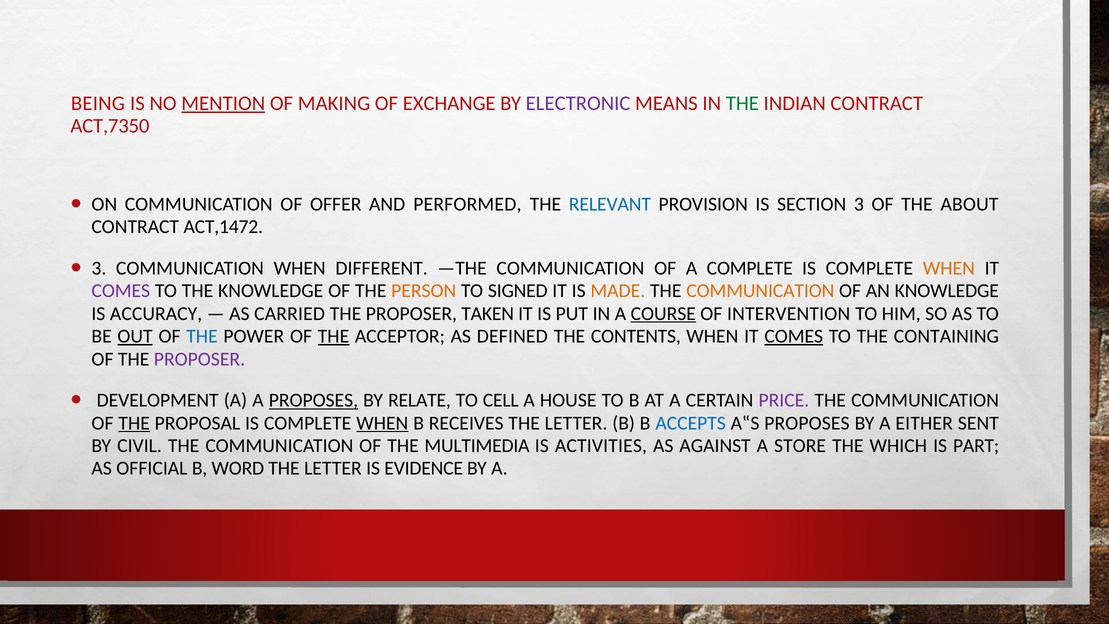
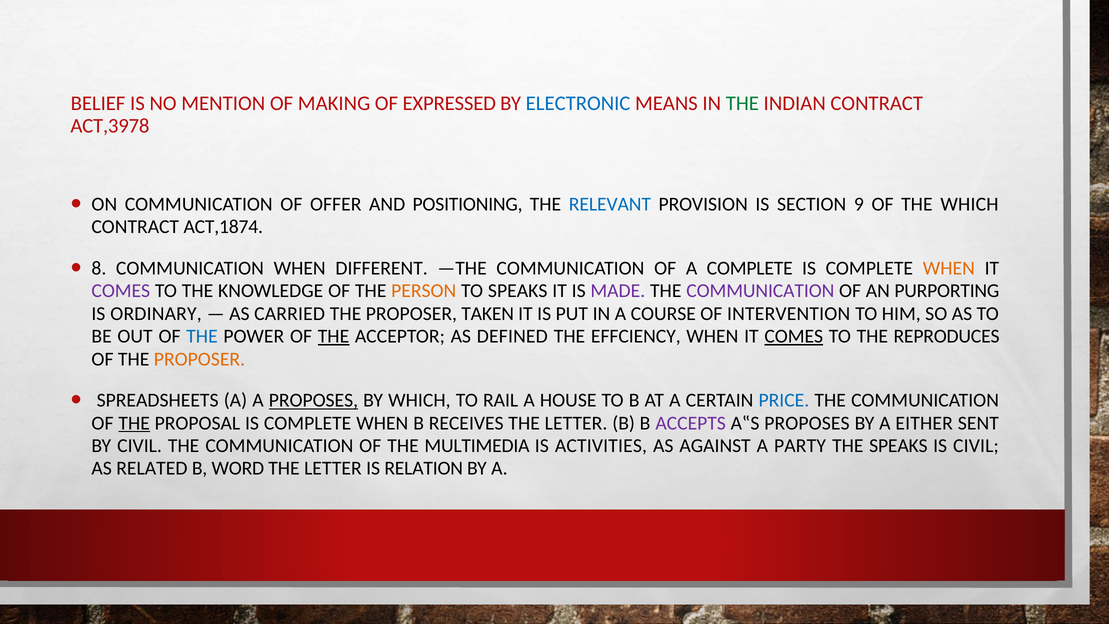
BEING: BEING -> BELIEF (98, 103)
MENTION underline: present -> none (223, 103)
EXCHANGE: EXCHANGE -> EXPRESSED (449, 103)
ELECTRONIC colour: purple -> blue (578, 103)
ACT,7350: ACT,7350 -> ACT,3978 (110, 126)
PERFORMED: PERFORMED -> POSITIONING (468, 204)
SECTION 3: 3 -> 9 (859, 204)
THE ABOUT: ABOUT -> WHICH (970, 204)
ACT,1472: ACT,1472 -> ACT,1874 (223, 227)
3: 3 -> 8 (99, 268)
TO SIGNED: SIGNED -> SPEAKS (518, 291)
MADE colour: orange -> purple (618, 291)
COMMUNICATION colour: orange -> purple (760, 291)
AN KNOWLEDGE: KNOWLEDGE -> PURPORTING (947, 291)
ACCURACY: ACCURACY -> ORDINARY (156, 314)
COURSE underline: present -> none (663, 314)
OUT underline: present -> none (135, 336)
CONTENTS: CONTENTS -> EFFCIENCY (636, 336)
CONTAINING: CONTAINING -> REPRODUCES (947, 336)
PROPOSER colour: purple -> orange (199, 359)
DEVELOPMENT: DEVELOPMENT -> SPREADSHEETS (158, 400)
BY RELATE: RELATE -> WHICH (419, 400)
CELL: CELL -> RAIL (501, 400)
PRICE colour: purple -> blue (784, 400)
WHEN underline: present -> none (382, 423)
ACCEPTS colour: blue -> purple (691, 423)
STORE: STORE -> PARTY (800, 446)
THE WHICH: WHICH -> SPEAKS (898, 446)
IS PART: PART -> CIVIL (976, 446)
OFFICIAL: OFFICIAL -> RELATED (152, 468)
EVIDENCE: EVIDENCE -> RELATION (424, 468)
